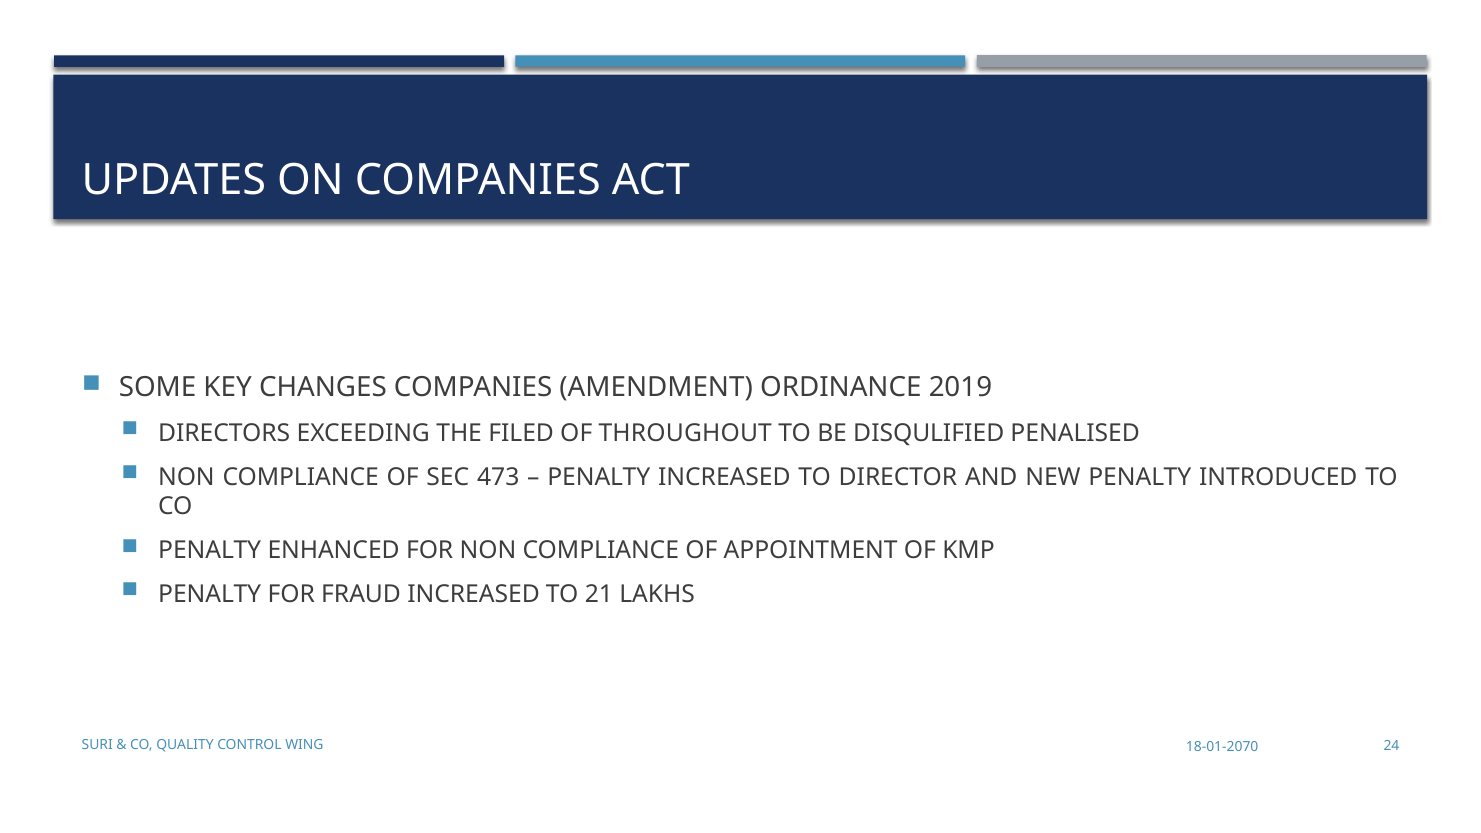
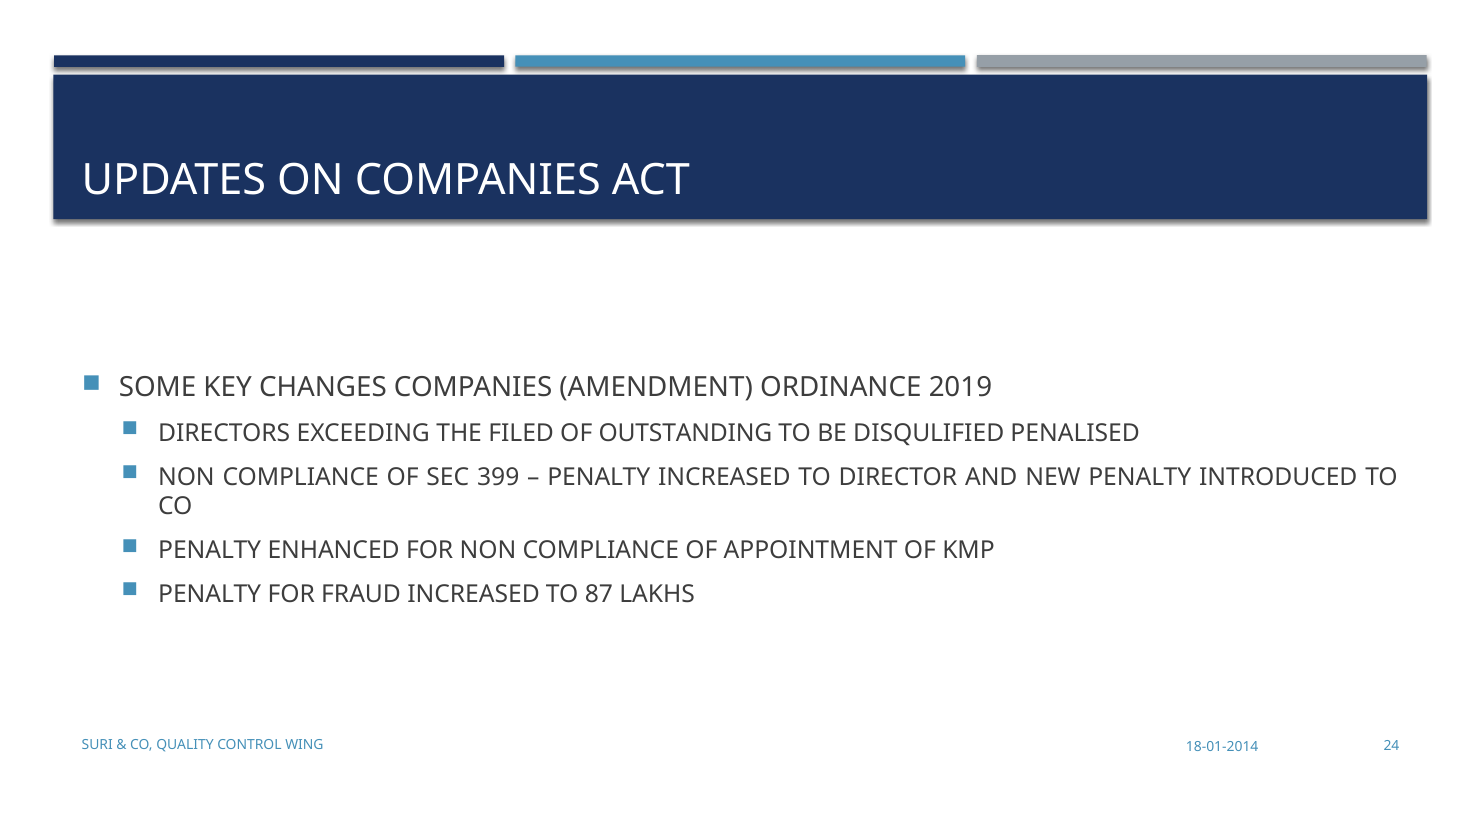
THROUGHOUT: THROUGHOUT -> OUTSTANDING (685, 433)
473: 473 -> 399 (498, 477)
21: 21 -> 87 (599, 594)
18-01-2070: 18-01-2070 -> 18-01-2014 (1222, 747)
